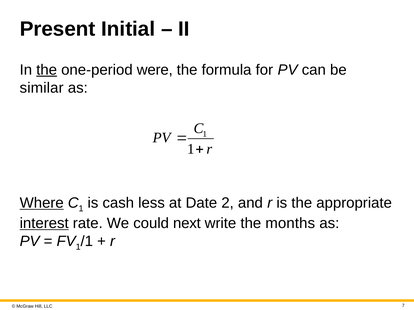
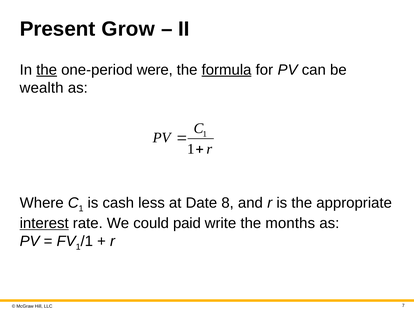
Initial: Initial -> Grow (128, 29)
formula underline: none -> present (227, 70)
similar: similar -> wealth (42, 88)
Where underline: present -> none (42, 203)
2: 2 -> 8 (228, 203)
next: next -> paid (187, 224)
